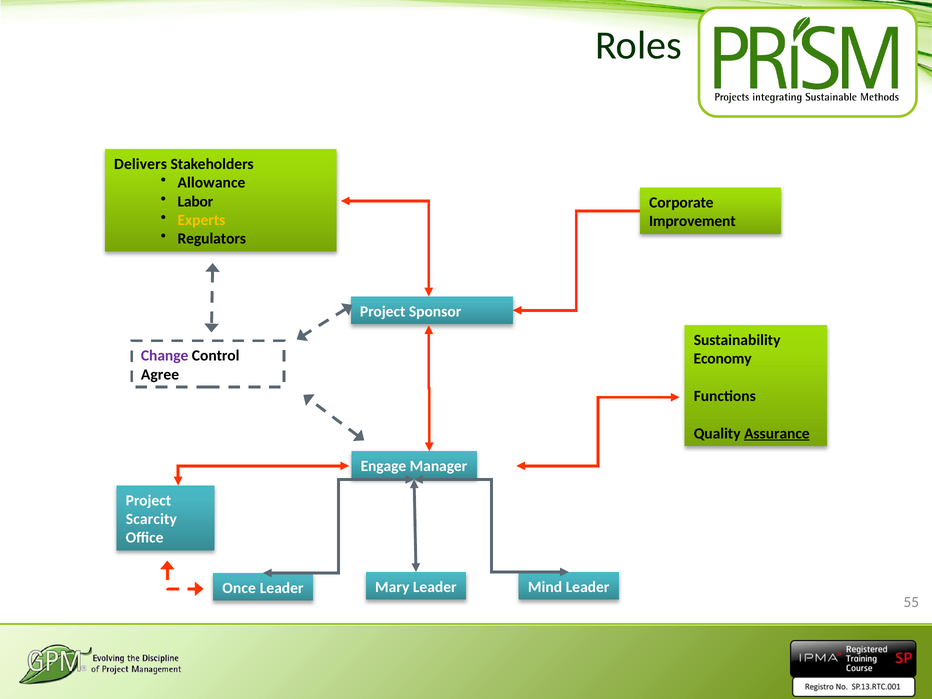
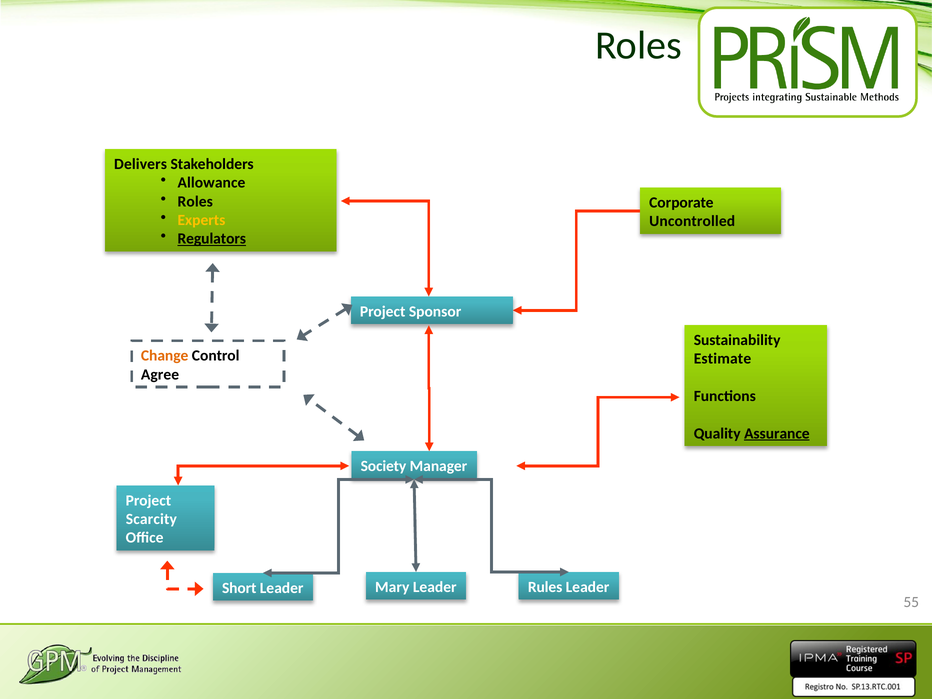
Labor: Labor -> Roles (195, 201)
Improvement: Improvement -> Uncontrolled (692, 221)
Regulators underline: none -> present (212, 239)
Change colour: purple -> orange (165, 356)
Economy: Economy -> Estimate (722, 359)
Engage: Engage -> Society (383, 466)
Once: Once -> Short (239, 588)
Mind: Mind -> Rules (545, 587)
